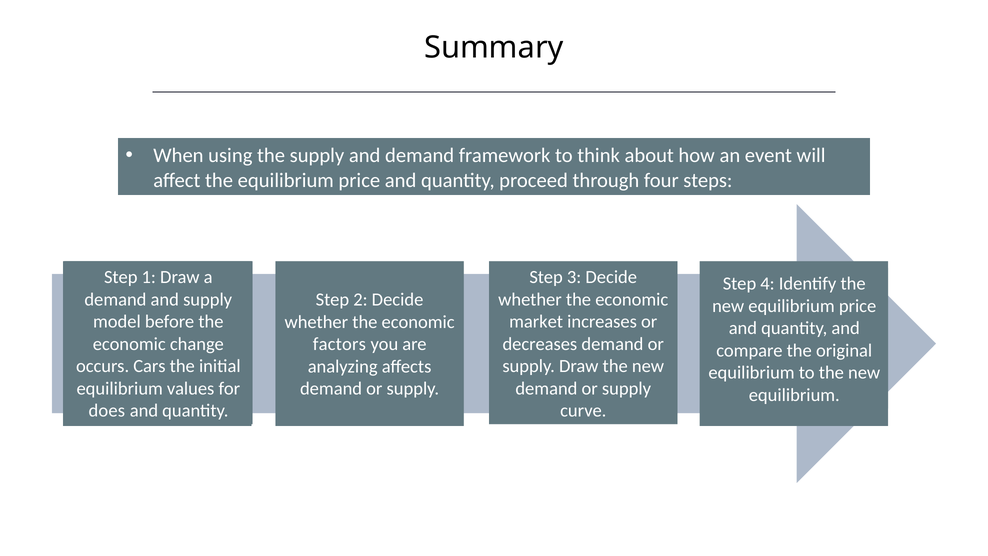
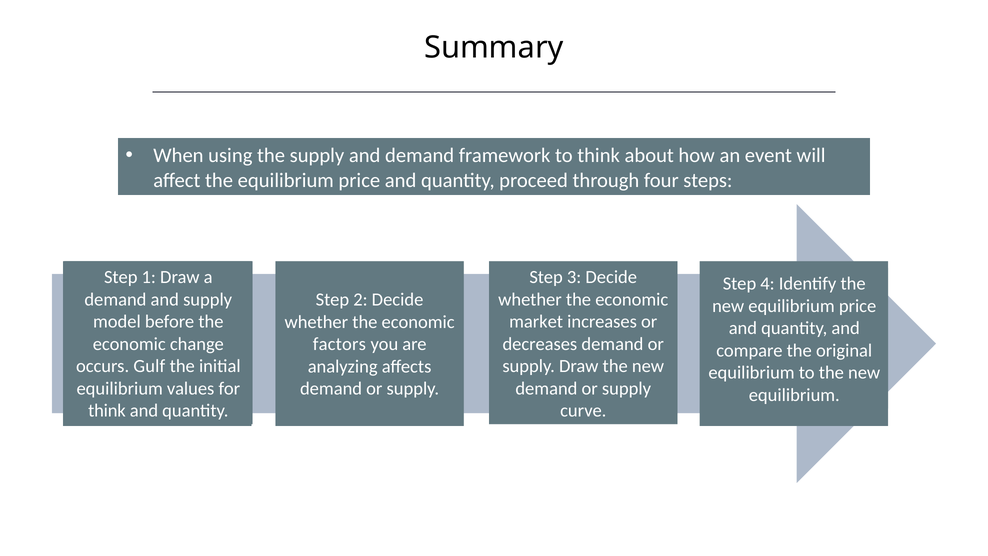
Cars: Cars -> Gulf (149, 366)
does: does -> think (107, 411)
